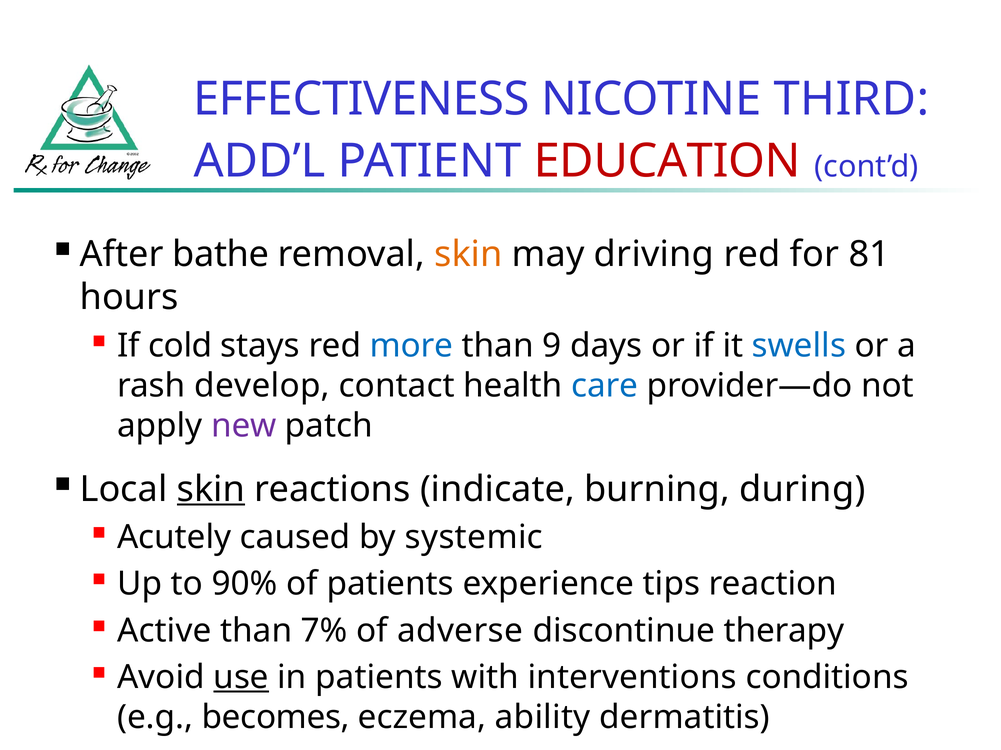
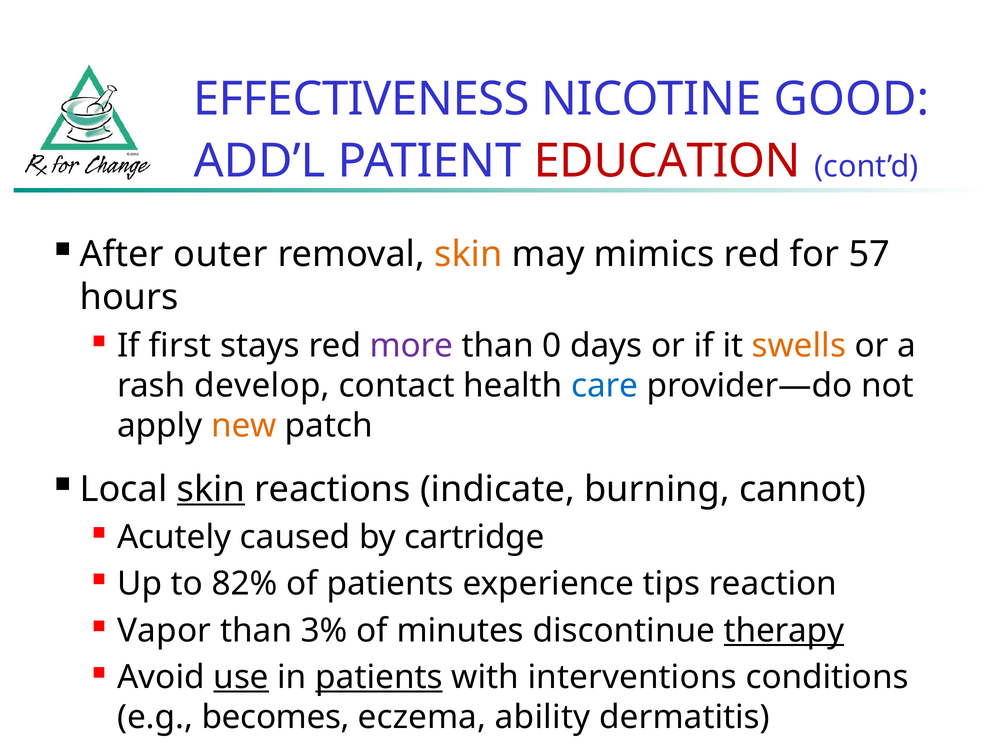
THIRD: THIRD -> GOOD (852, 99)
bathe: bathe -> outer (220, 254)
driving: driving -> mimics (654, 254)
81: 81 -> 57 (869, 254)
cold: cold -> first (180, 346)
more colour: blue -> purple (412, 346)
9: 9 -> 0 (552, 346)
swells colour: blue -> orange (799, 346)
new colour: purple -> orange (244, 426)
during: during -> cannot (803, 490)
systemic: systemic -> cartridge (474, 538)
90%: 90% -> 82% (245, 584)
Active: Active -> Vapor (164, 631)
7%: 7% -> 3% (324, 631)
adverse: adverse -> minutes (460, 631)
therapy underline: none -> present (784, 631)
patients underline: none -> present (379, 678)
